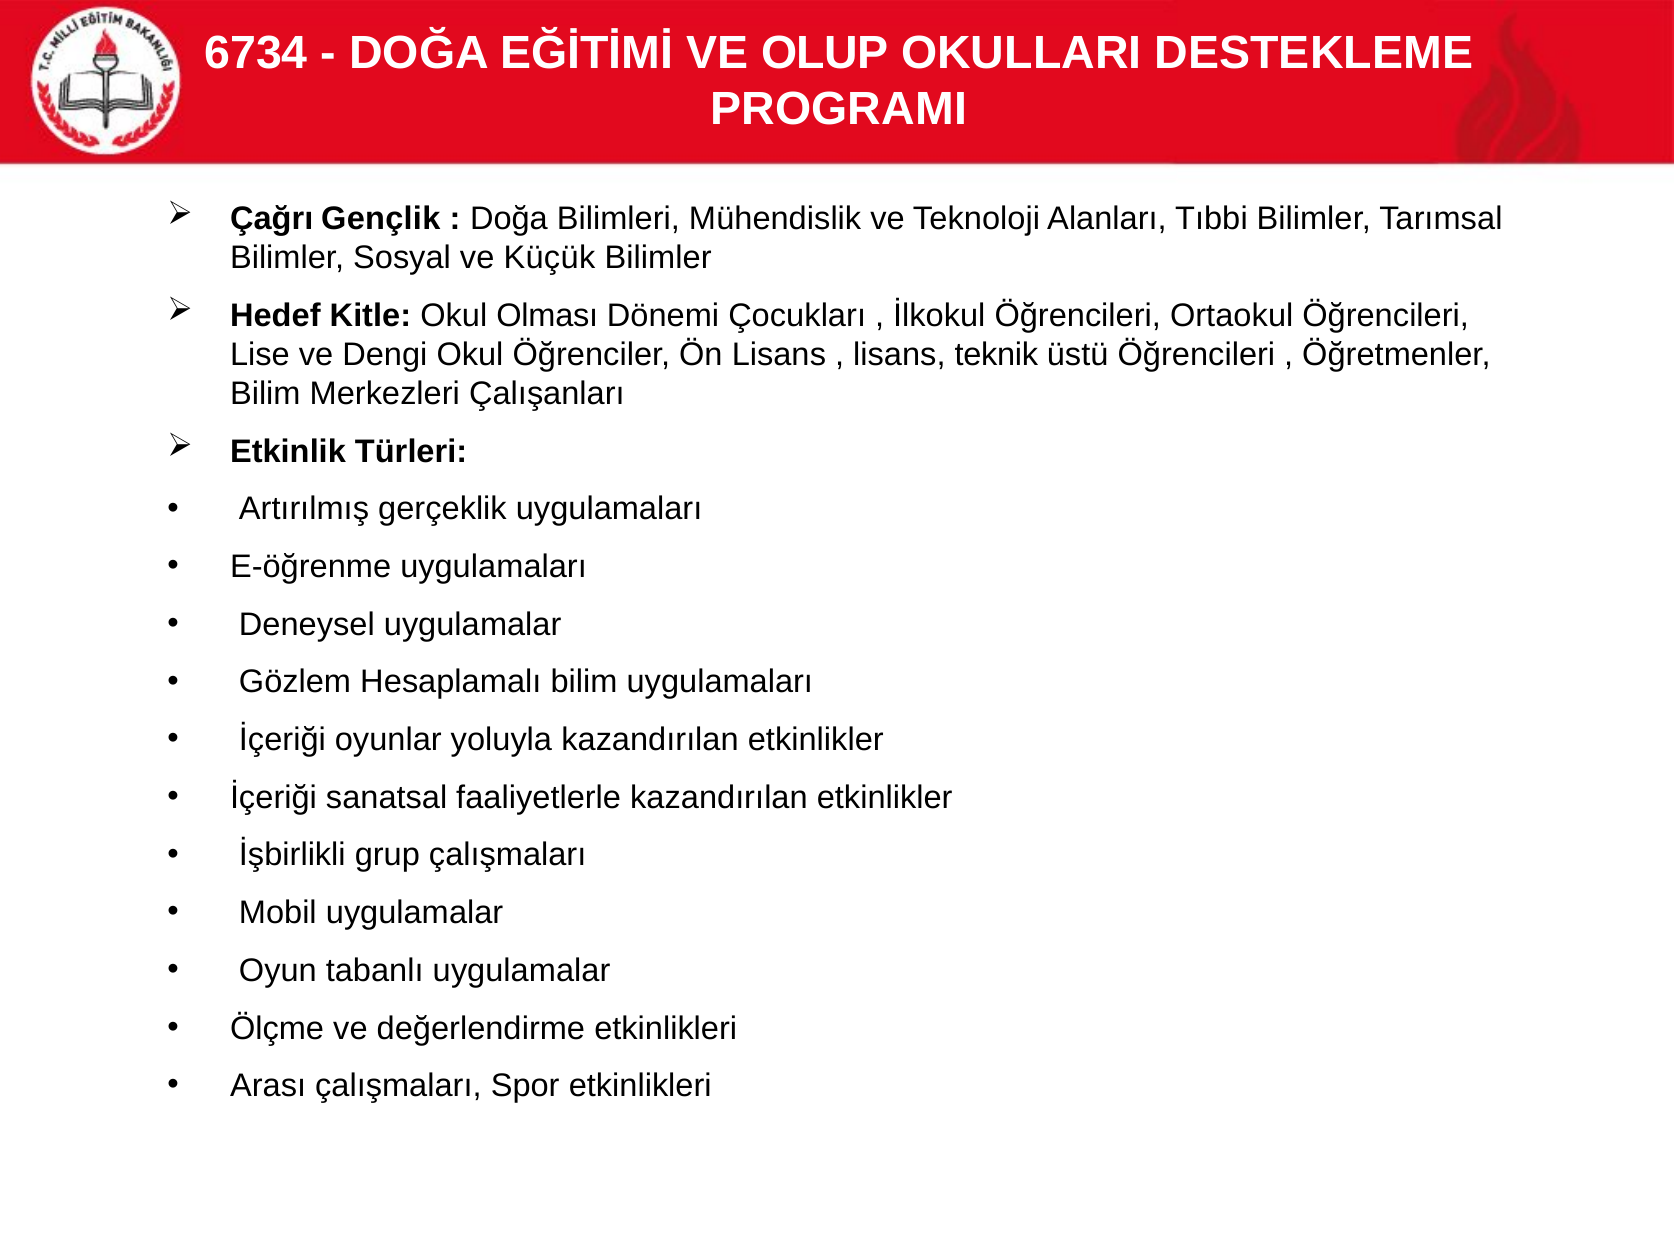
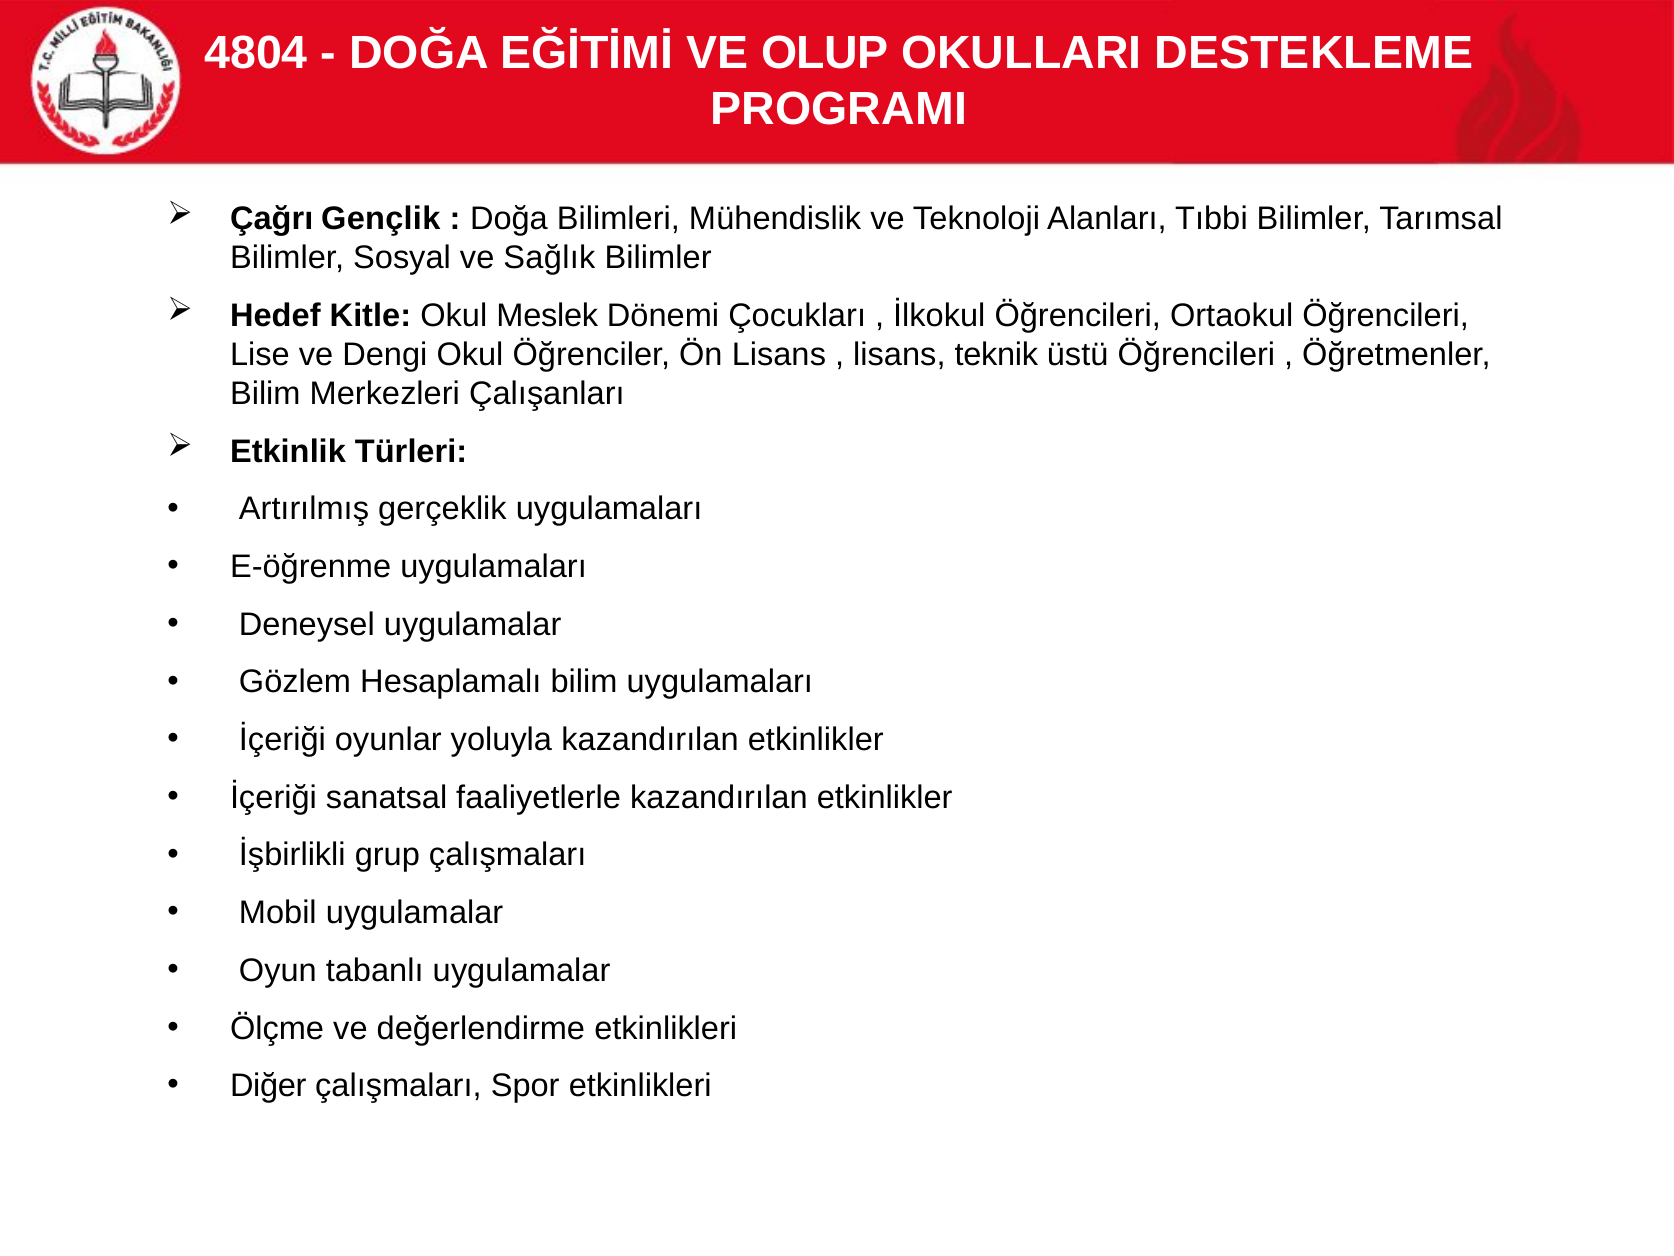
6734: 6734 -> 4804 (256, 53)
Küçük: Küçük -> Sağlık (549, 258)
Olması: Olması -> Meslek (547, 315)
Arası: Arası -> Diğer (268, 1086)
